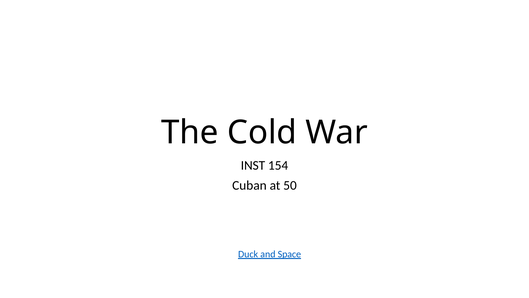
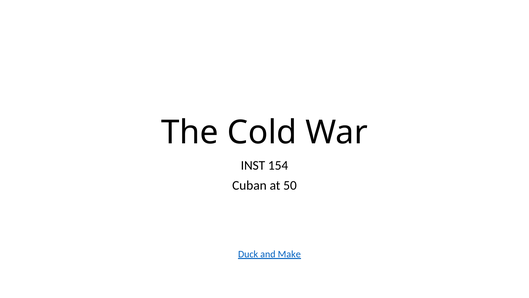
Space: Space -> Make (289, 254)
